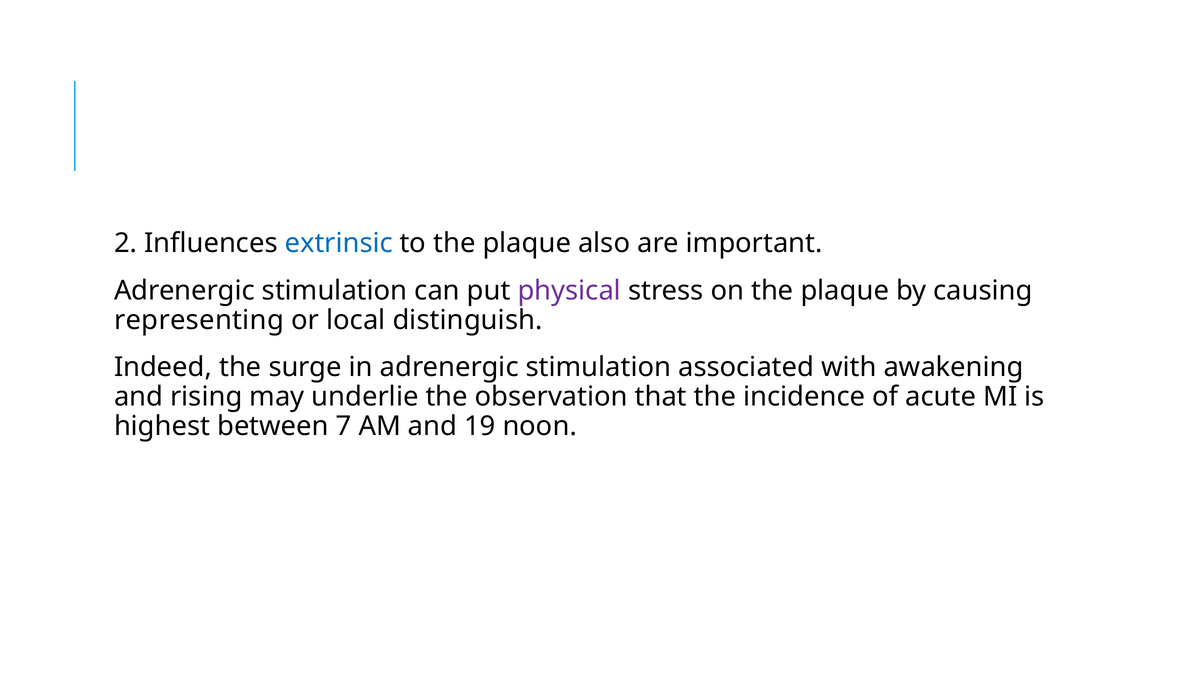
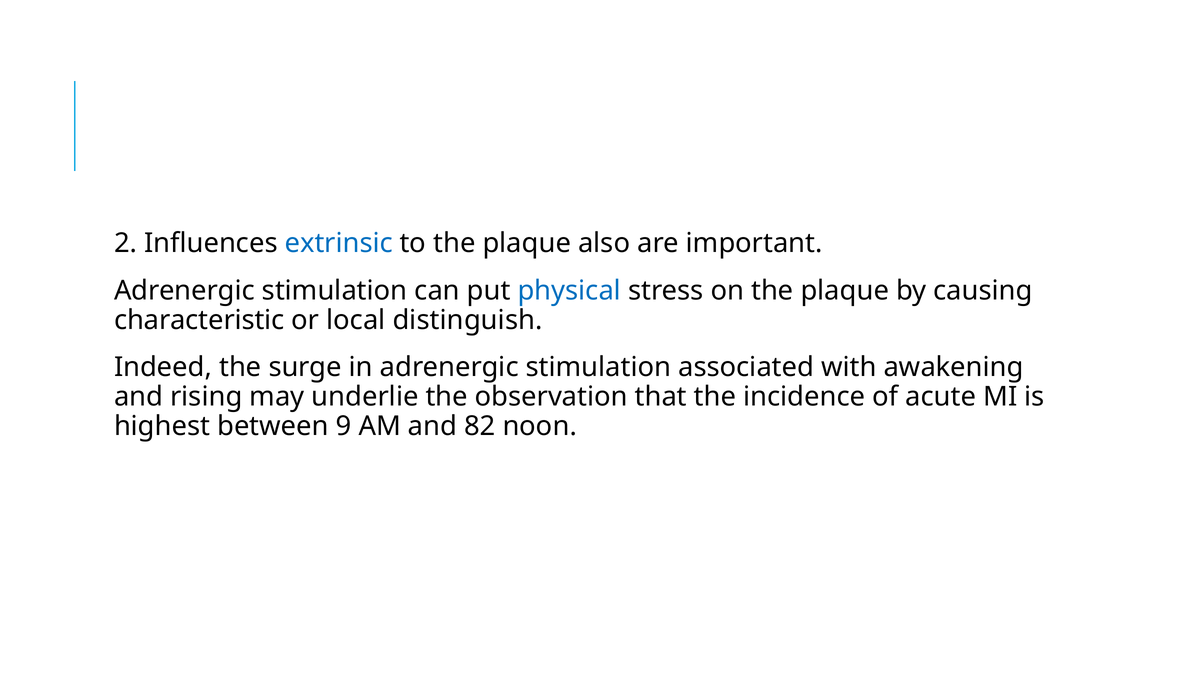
physical colour: purple -> blue (569, 291)
representing: representing -> characteristic (199, 320)
7: 7 -> 9 (344, 427)
19: 19 -> 82 (480, 427)
